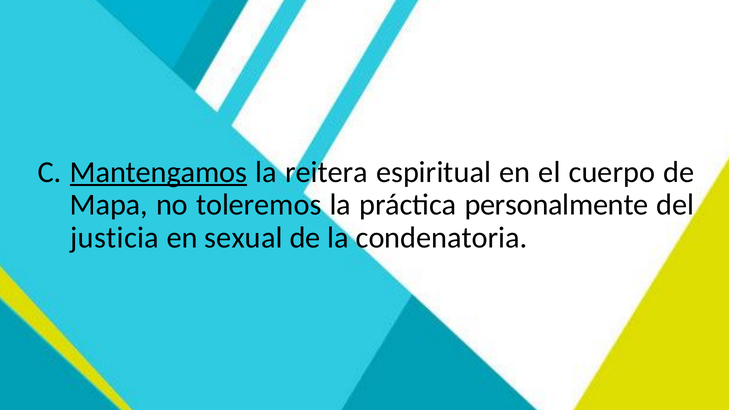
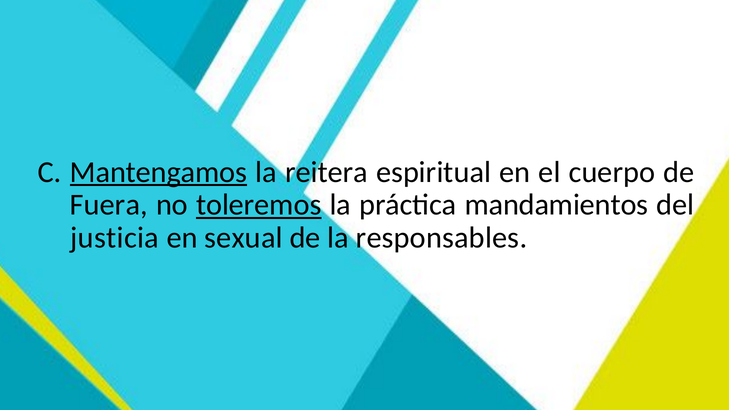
Mapa: Mapa -> Fuera (109, 205)
toleremos underline: none -> present (259, 205)
personalmente: personalmente -> mandamientos (556, 205)
condenatoria: condenatoria -> responsables (441, 238)
